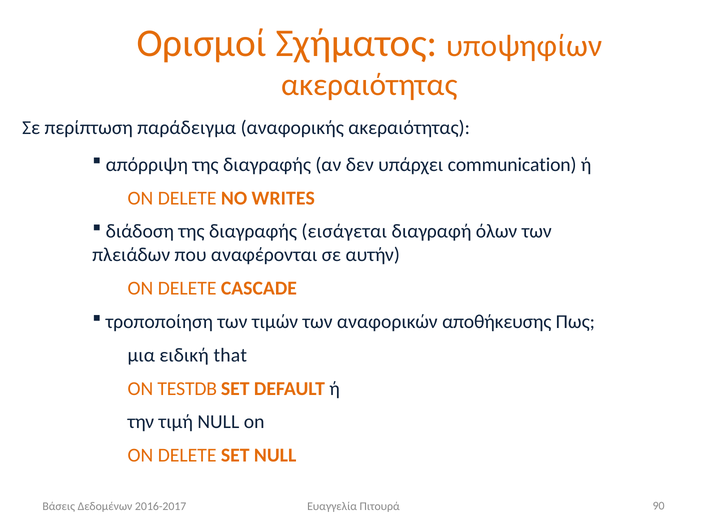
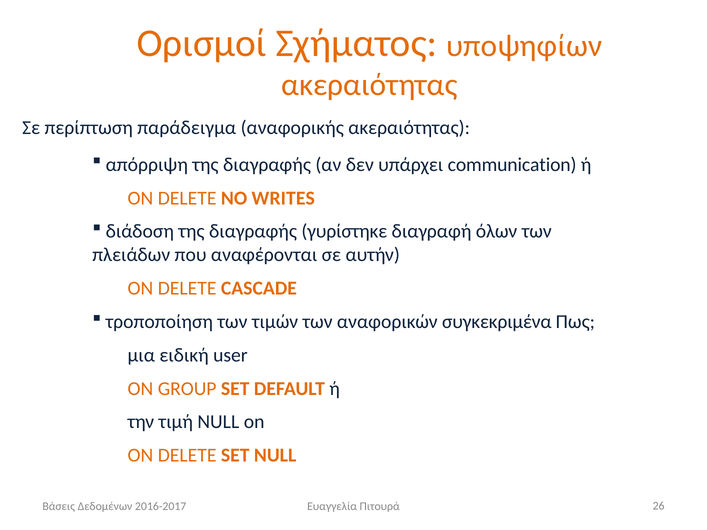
εισάγεται: εισάγεται -> γυρίστηκε (344, 232)
αποθήκευσης: αποθήκευσης -> συγκεκριμένα (497, 322)
that: that -> user (230, 355)
TESTDB: TESTDB -> GROUP (187, 389)
90: 90 -> 26 (659, 506)
